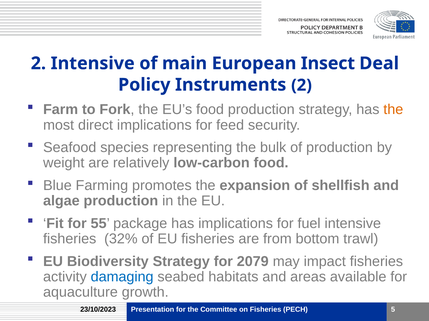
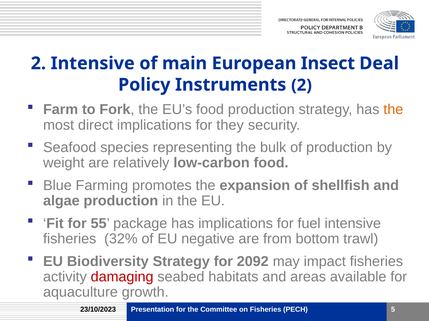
feed: feed -> they (230, 125)
EU fisheries: fisheries -> negative (208, 239)
2079: 2079 -> 2092 (253, 262)
damaging colour: blue -> red (122, 277)
